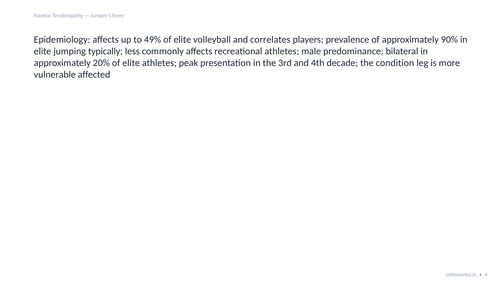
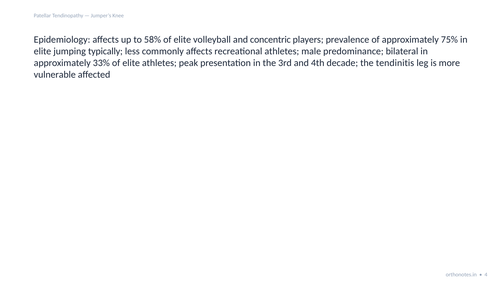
49%: 49% -> 58% (153, 39)
correlates: correlates -> concentric (270, 39)
90%: 90% -> 75% (449, 39)
20%: 20% -> 33% (101, 63)
condition: condition -> tendinitis (395, 63)
